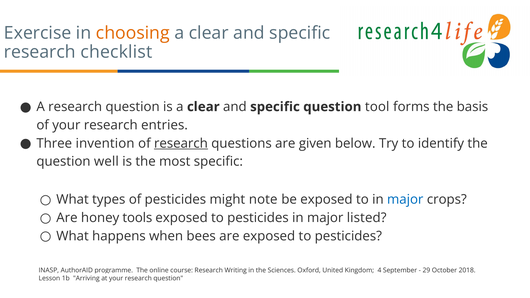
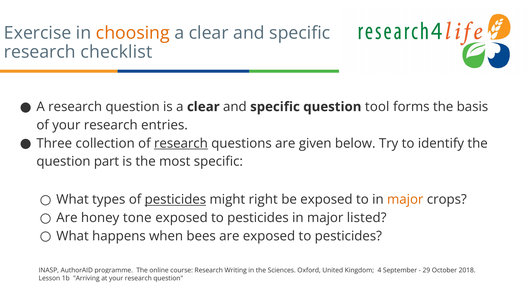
invention: invention -> collection (105, 143)
well: well -> part (107, 162)
pesticides underline: none -> present (175, 200)
note: note -> right (263, 200)
major colour: blue -> orange (405, 200)
tools: tools -> tone (137, 218)
